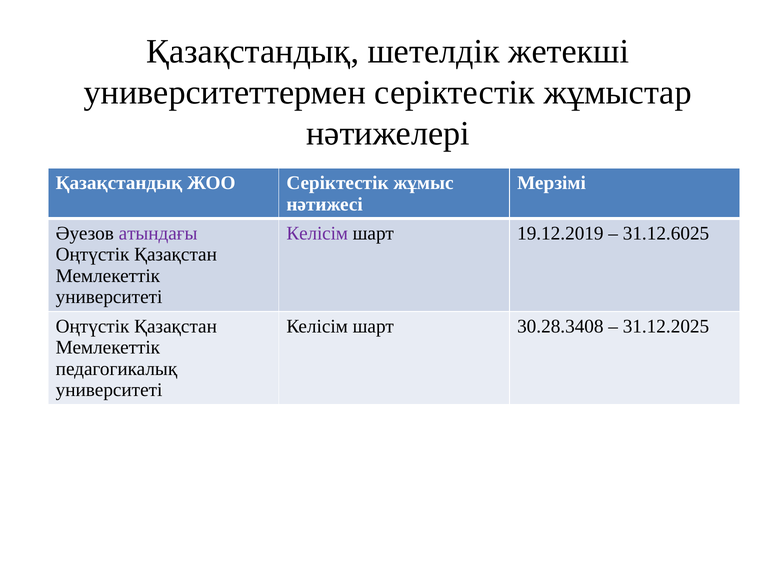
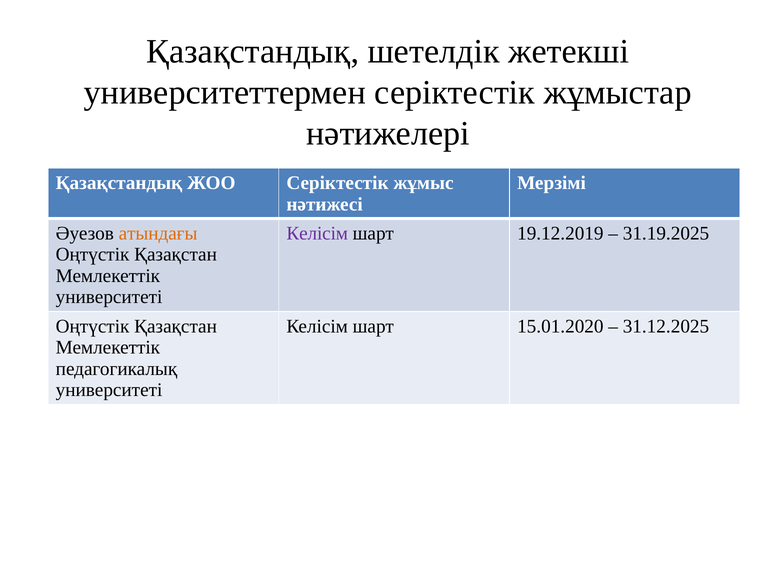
атындағы colour: purple -> orange (158, 233)
31.12.6025: 31.12.6025 -> 31.19.2025 (666, 233)
30.28.3408: 30.28.3408 -> 15.01.2020 (560, 326)
